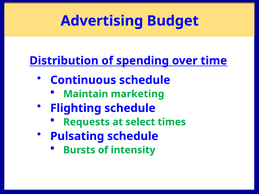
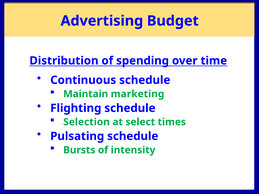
Requests: Requests -> Selection (87, 122)
